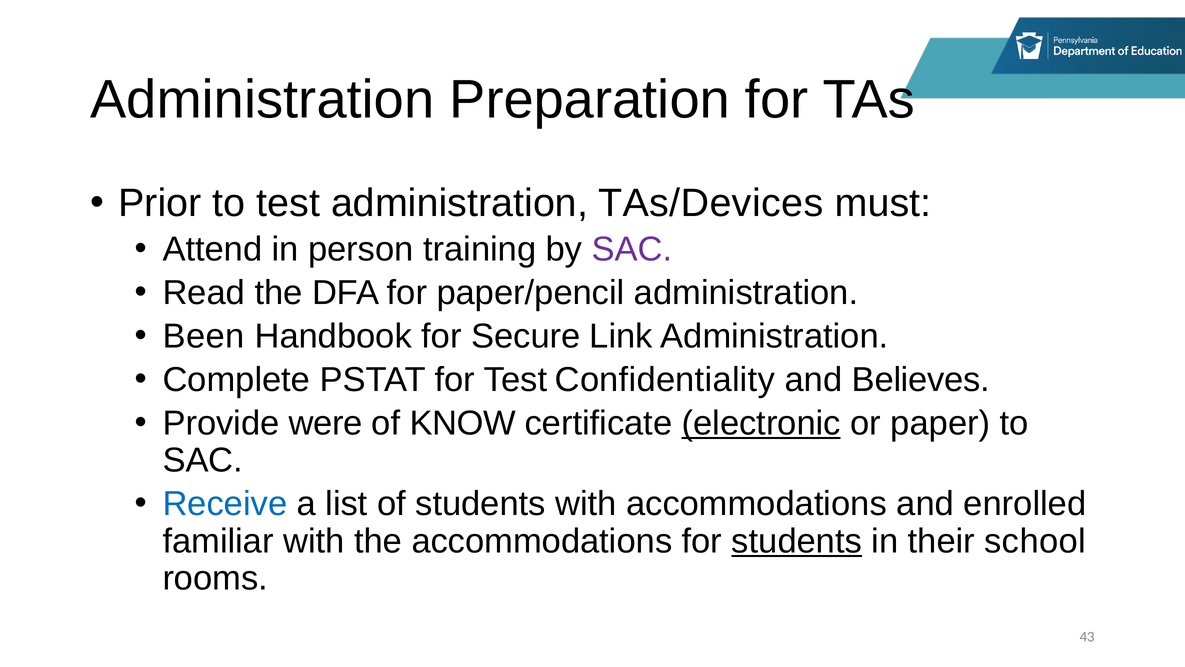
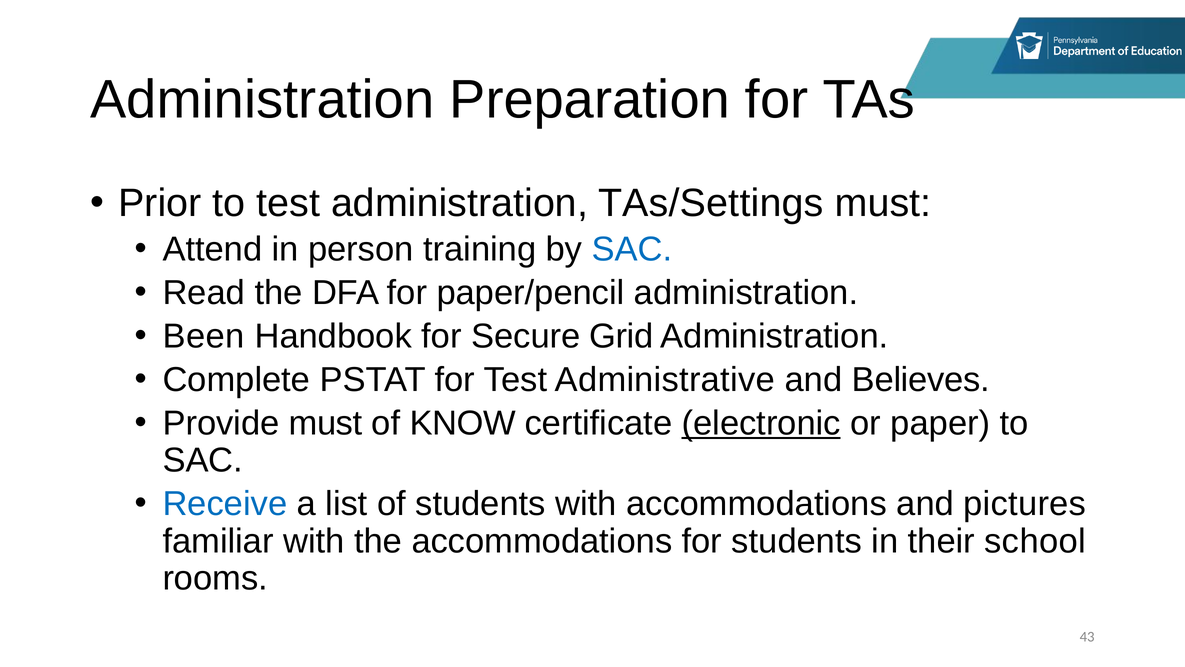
TAs/Devices: TAs/Devices -> TAs/Settings (711, 203)
SAC colour: purple -> blue (632, 249)
Link: Link -> Grid (621, 336)
Confidentiality: Confidentiality -> Administrative (665, 379)
Provide were: were -> must (326, 423)
enrolled: enrolled -> pictures (1025, 504)
students underline: present -> none (797, 541)
